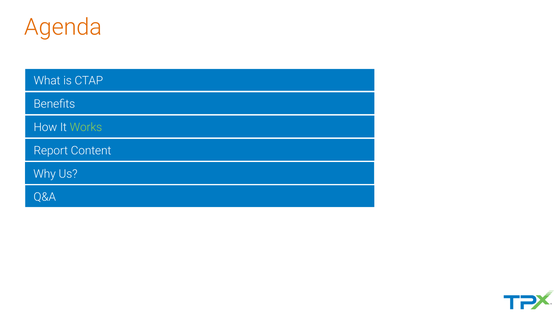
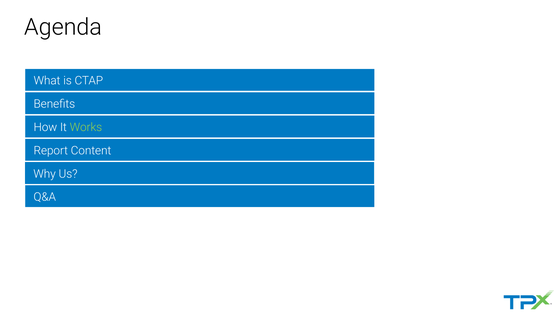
Agenda colour: orange -> black (63, 27)
